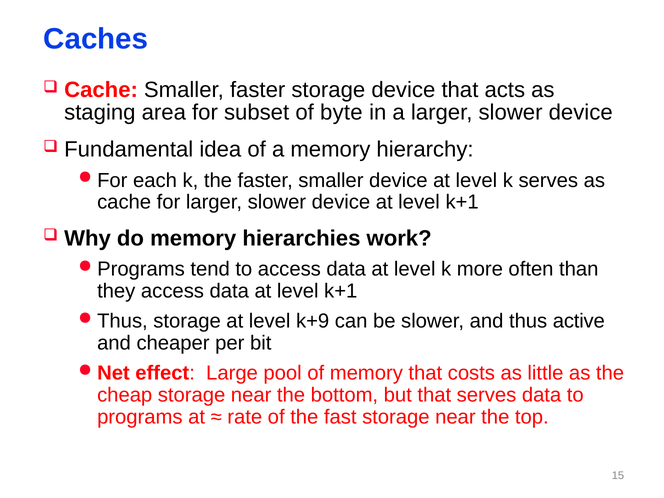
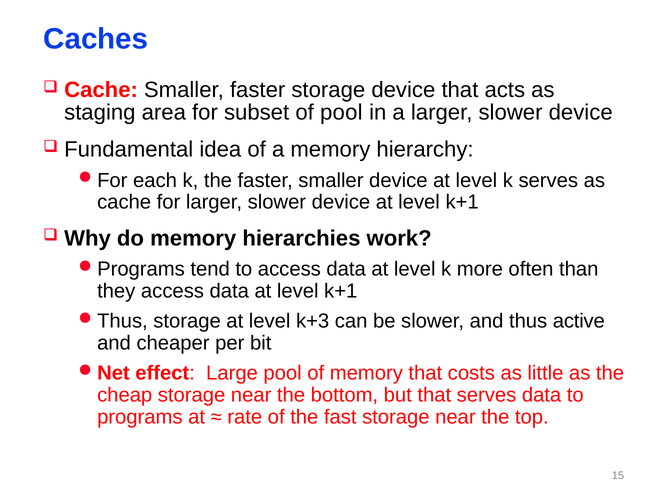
of byte: byte -> pool (341, 113)
k+9: k+9 -> k+3 (313, 321)
